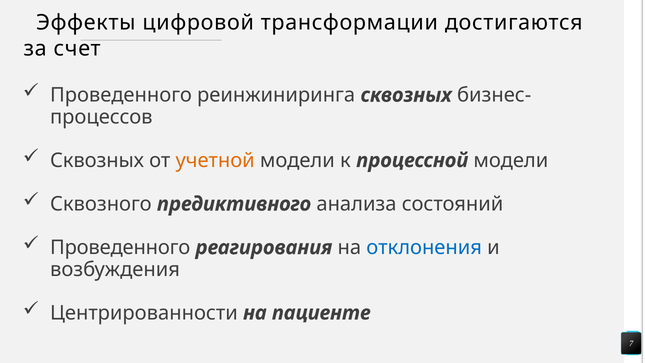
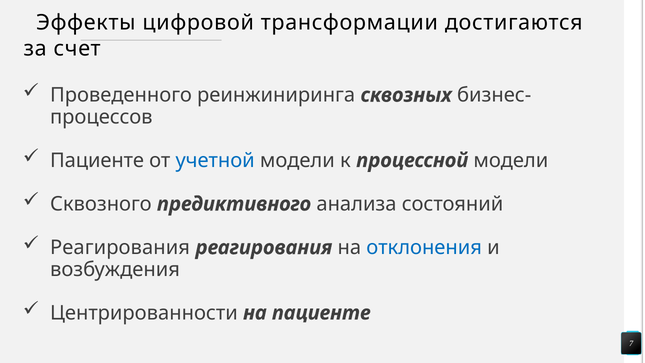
Сквозных: Сквозных -> Пациенте (97, 160)
учетной colour: orange -> blue (215, 160)
Проведенного: Проведенного -> Реагирования (120, 247)
